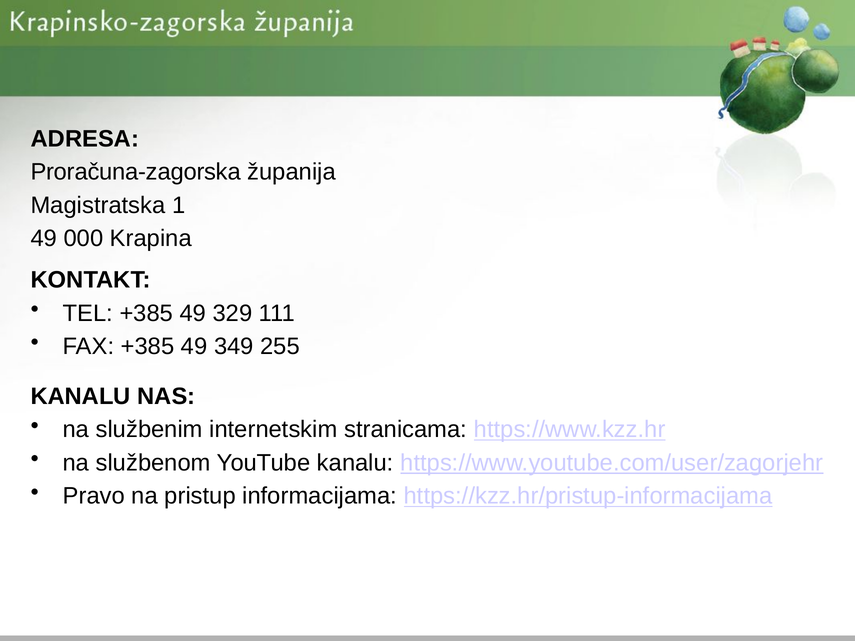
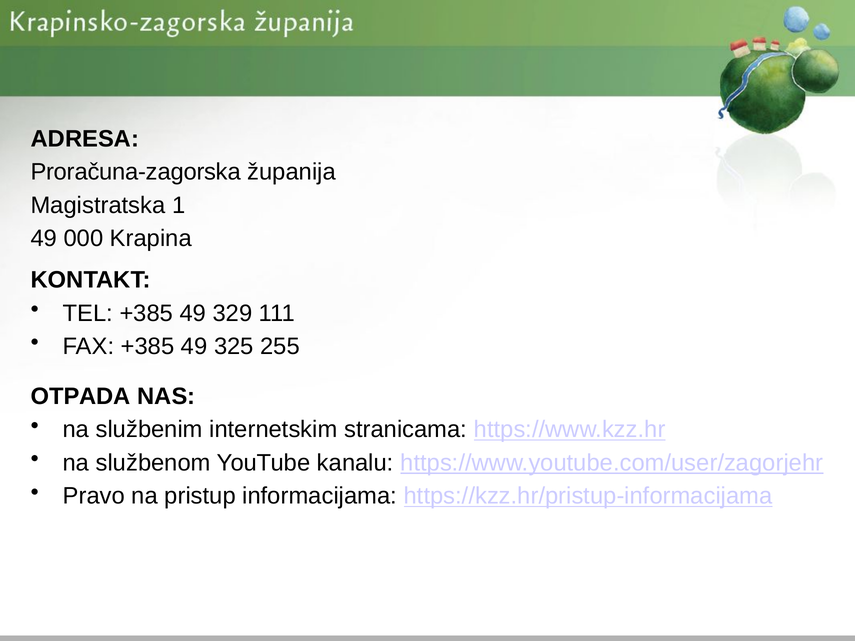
349: 349 -> 325 (234, 347)
KANALU: KANALU -> OTPADA (81, 396)
